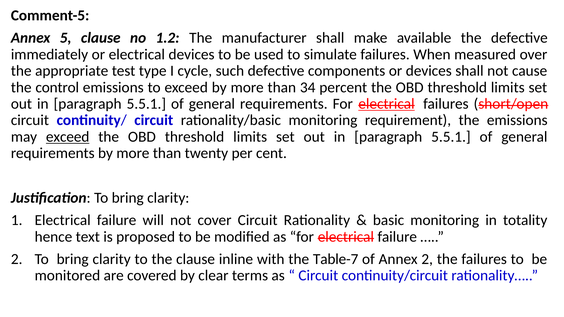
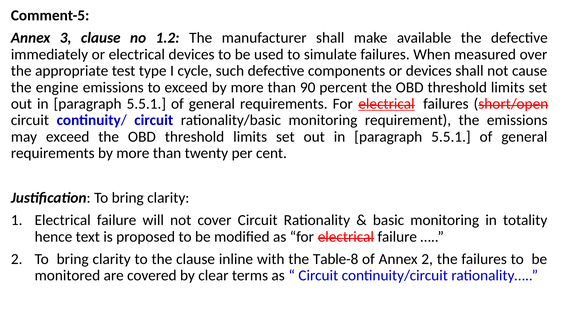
5: 5 -> 3 (66, 38)
control: control -> engine (57, 87)
34: 34 -> 90 (308, 87)
exceed underline: present -> none (68, 137)
Table-7: Table-7 -> Table-8 (336, 259)
